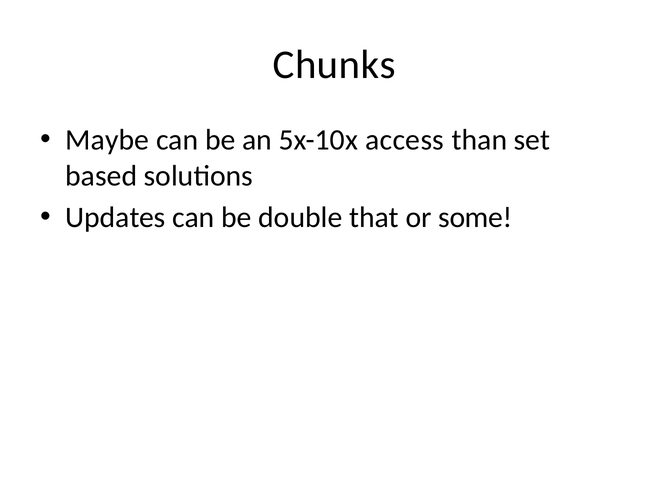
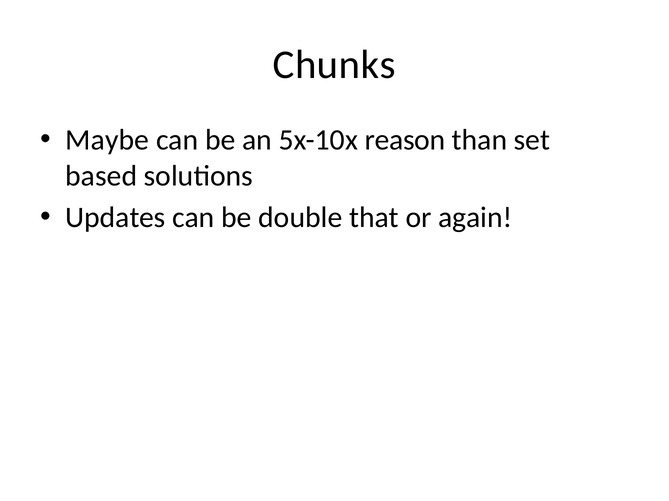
access: access -> reason (405, 140)
some: some -> again (475, 218)
